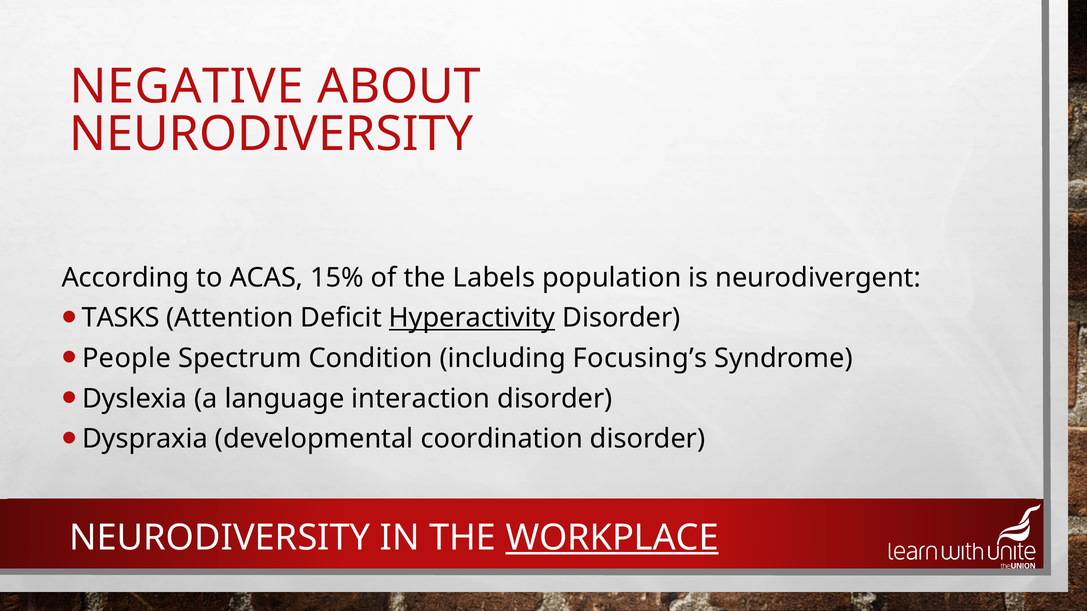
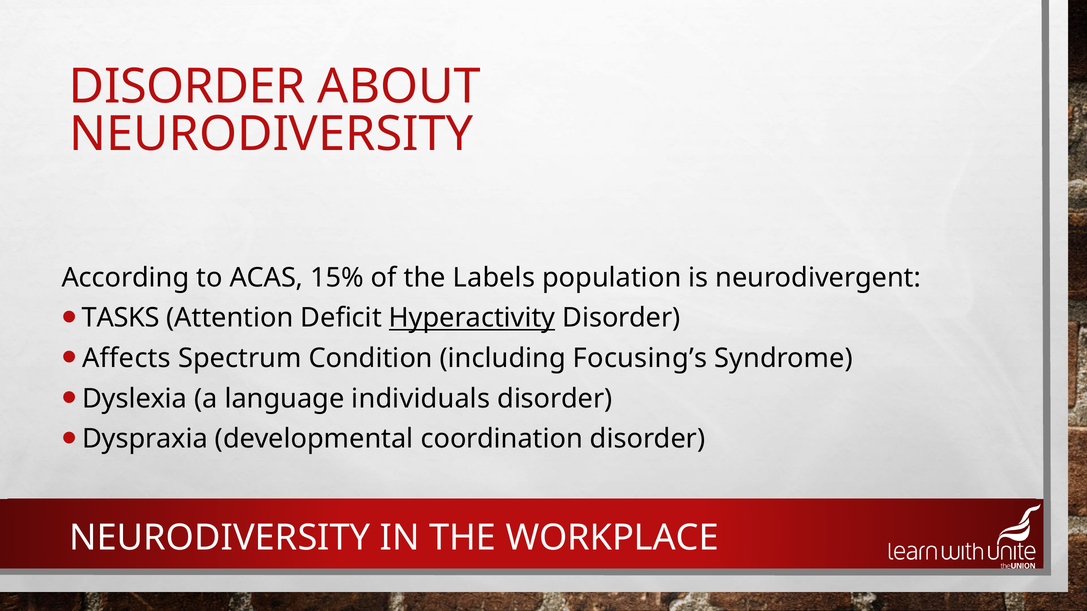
NEGATIVE: NEGATIVE -> DISORDER (187, 87)
People: People -> Affects (127, 359)
interaction: interaction -> individuals (421, 399)
WORKPLACE underline: present -> none (612, 538)
